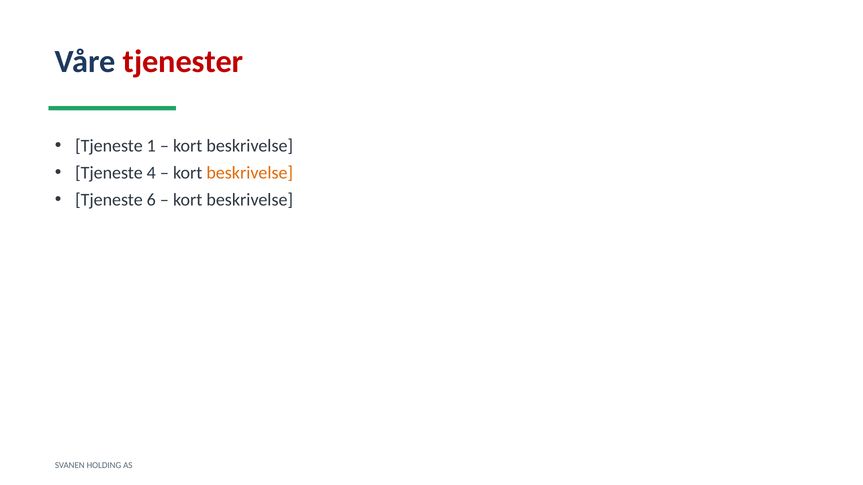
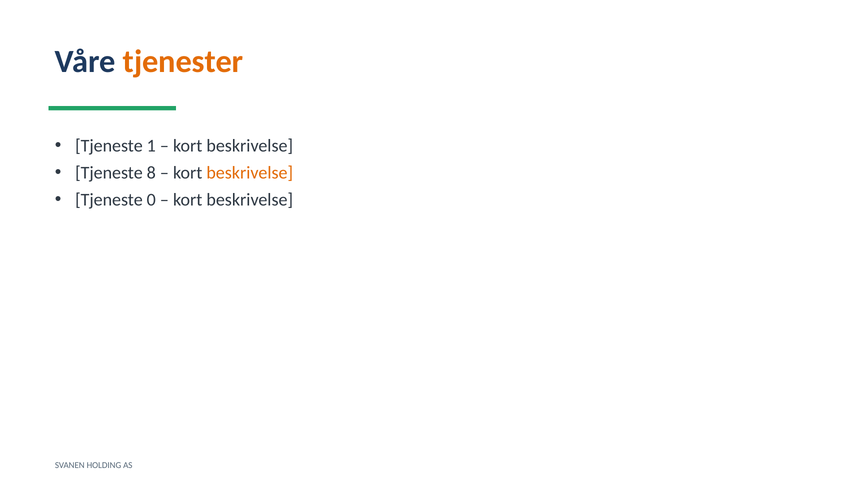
tjenester colour: red -> orange (183, 62)
4: 4 -> 8 (151, 173)
6: 6 -> 0 (151, 200)
